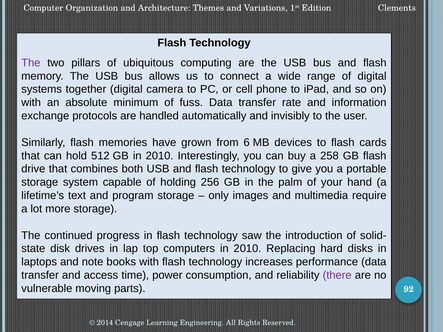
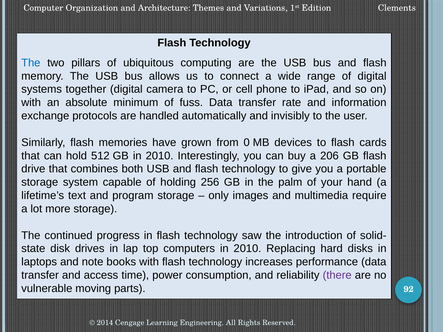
The colour: purple -> blue (31, 63)
6: 6 -> 0 (247, 143)
258: 258 -> 206 (329, 156)
